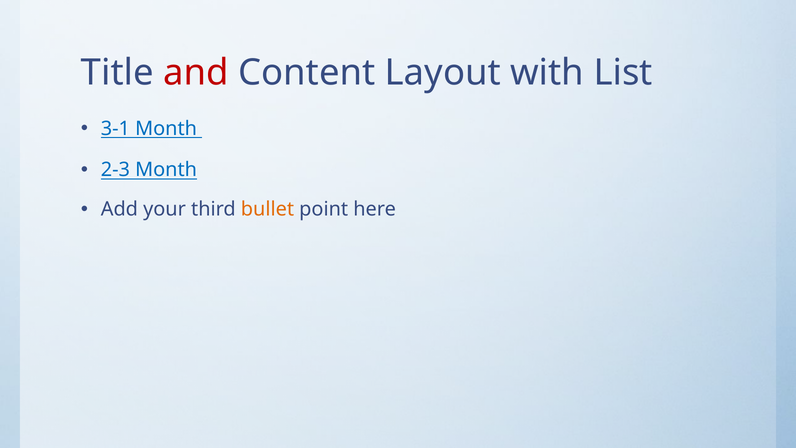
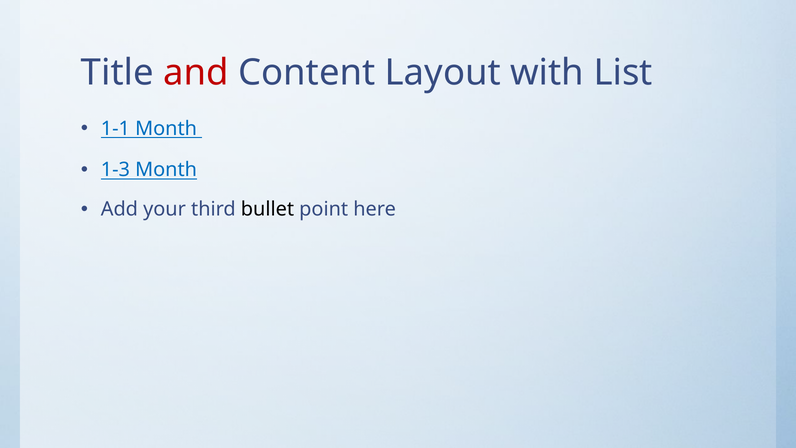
3-1: 3-1 -> 1-1 (115, 128)
2-3: 2-3 -> 1-3 (115, 170)
bullet colour: orange -> black (267, 209)
